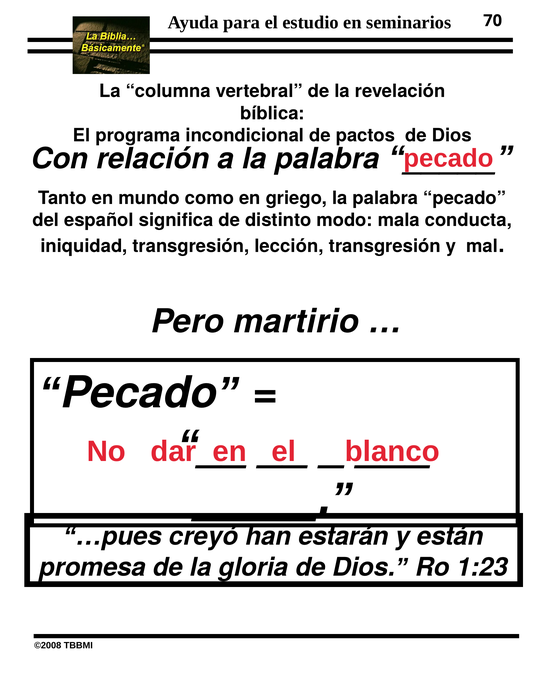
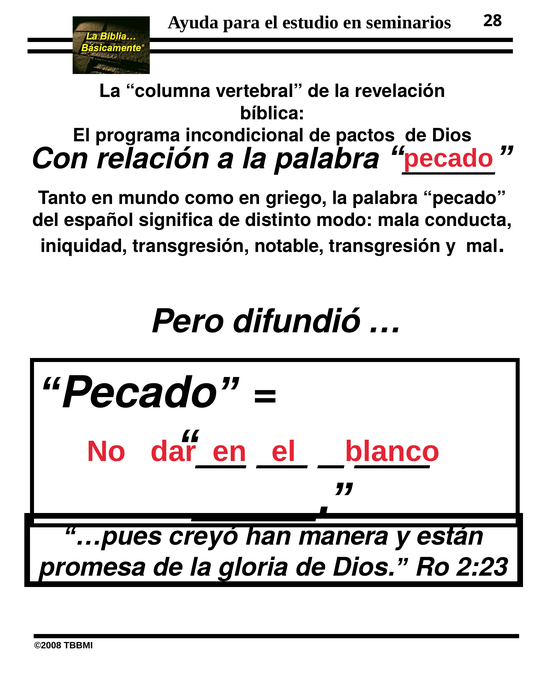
70: 70 -> 28 (493, 21)
lección: lección -> notable (289, 246)
martirio: martirio -> difundió (297, 322)
estarán: estarán -> manera (343, 536)
1:23: 1:23 -> 2:23 (482, 567)
